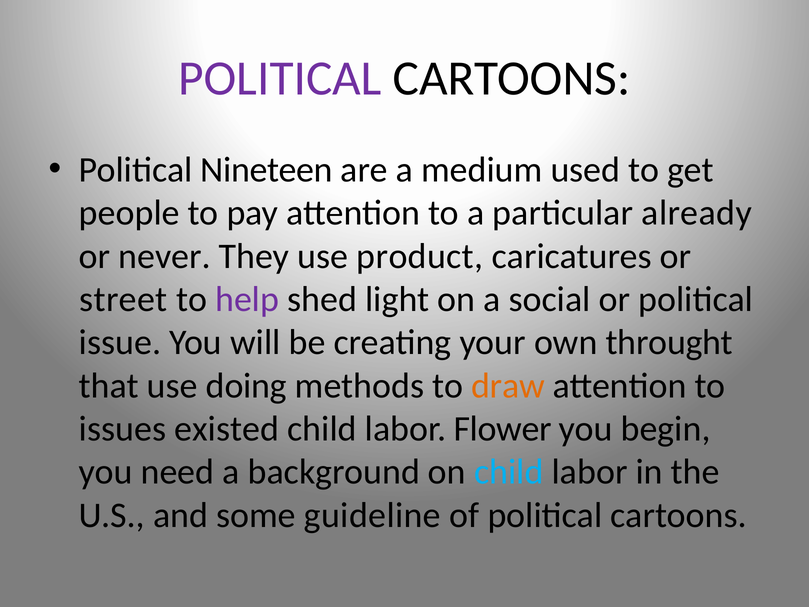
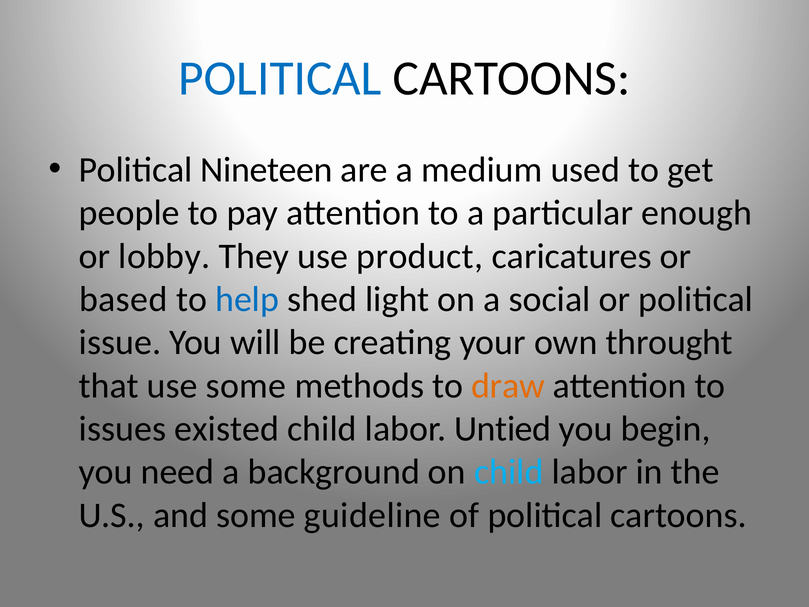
POLITICAL colour: purple -> blue (280, 78)
already: already -> enough (697, 213)
never: never -> lobby (164, 256)
street: street -> based (123, 299)
help colour: purple -> blue (247, 299)
use doing: doing -> some (246, 385)
Flower: Flower -> Untied (503, 429)
